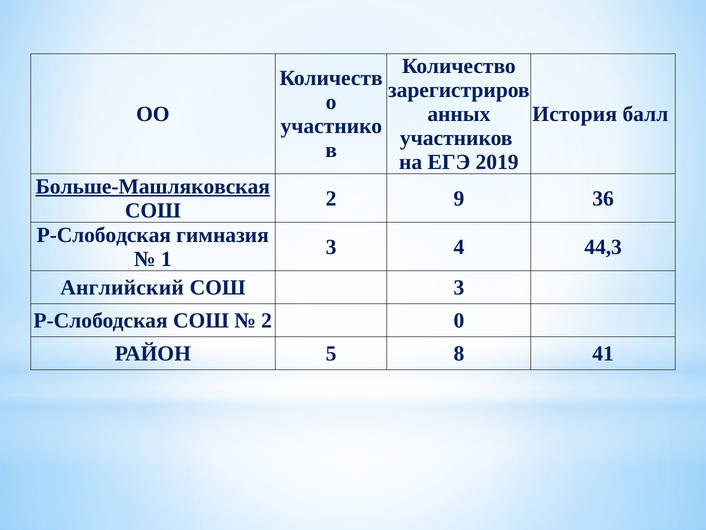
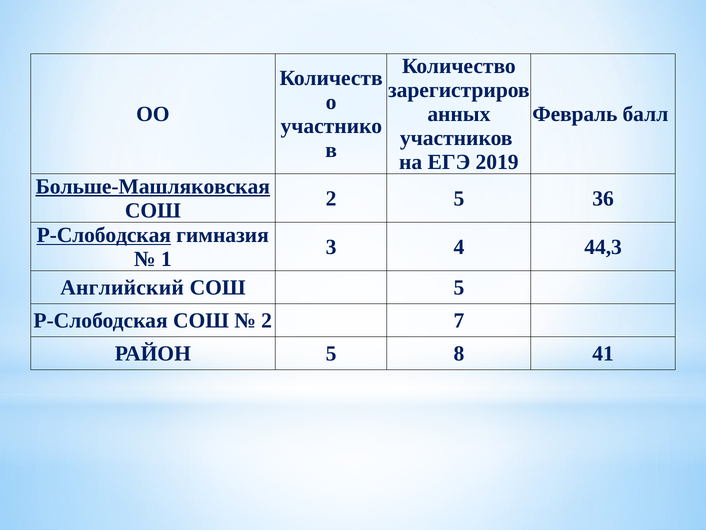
История: История -> Февраль (575, 114)
2 9: 9 -> 5 (459, 198)
Р-Слободская underline: none -> present (104, 235)
СОШ 3: 3 -> 5 (459, 288)
0: 0 -> 7 (459, 320)
